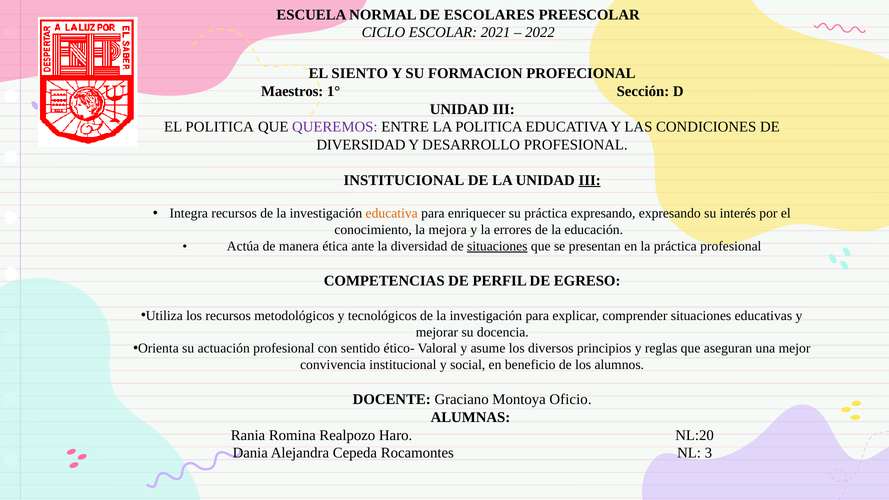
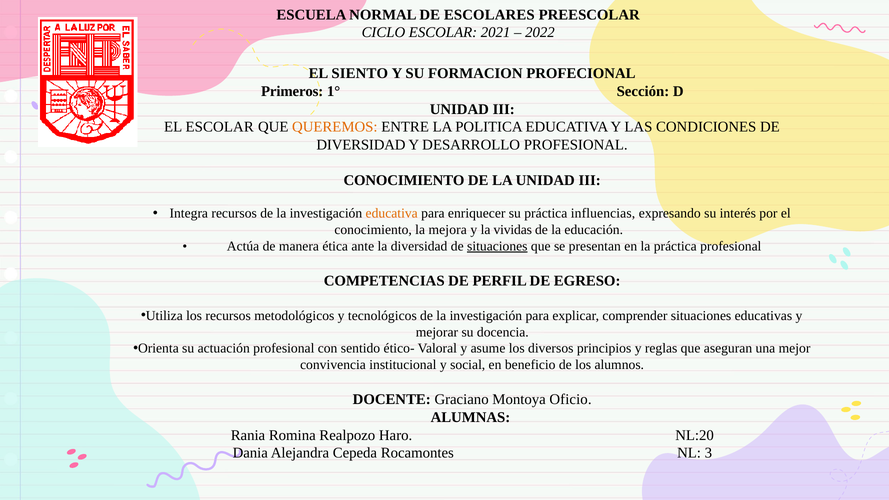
Maestros: Maestros -> Primeros (292, 91)
EL POLITICA: POLITICA -> ESCOLAR (220, 127)
QUEREMOS colour: purple -> orange (335, 127)
INSTITUCIONAL: INSTITUCIONAL -> CONOCIMIENTO (404, 180)
III underline: present -> none (590, 180)
práctica expresando: expresando -> influencias (603, 214)
errores: errores -> vividas (513, 230)
